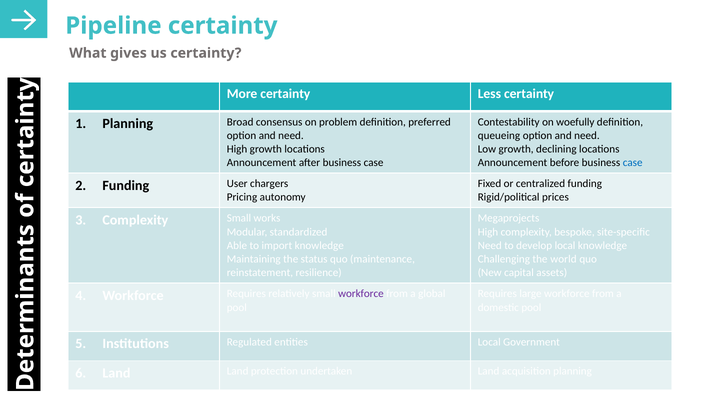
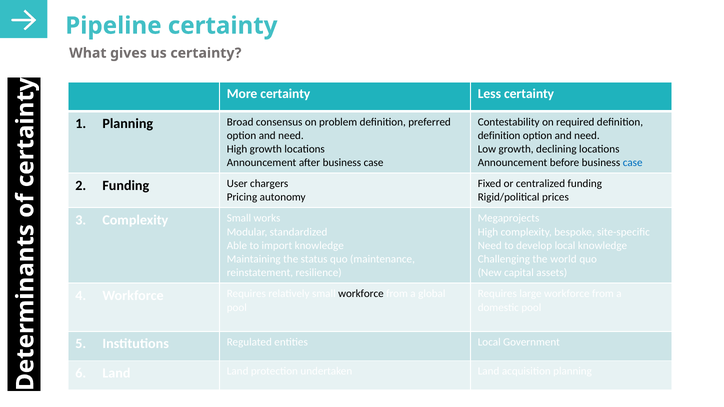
woefully: woefully -> required (575, 122)
queueing: queueing -> definition (499, 136)
workforce colour: purple -> black (361, 294)
